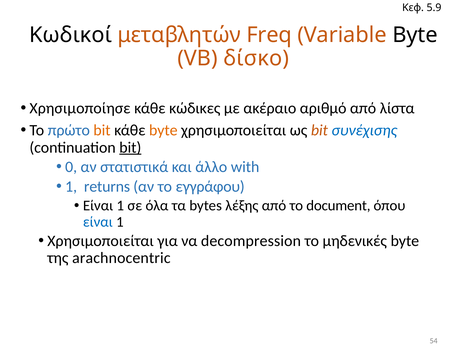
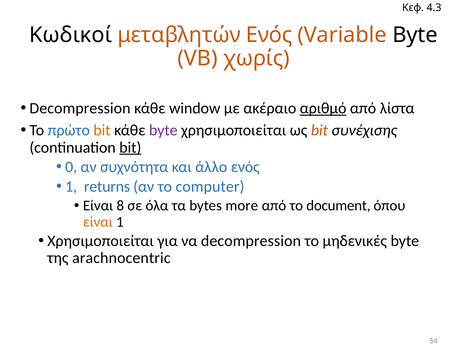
5.9: 5.9 -> 4.3 (434, 8)
μεταβλητών Freq: Freq -> Ενός (269, 35)
δίσκο: δίσκο -> χωρίς (257, 58)
Χρησιμοποίησε: Χρησιμοποίησε -> Decompression (80, 108)
κώδικες: κώδικες -> window (195, 108)
αριθμό underline: none -> present (323, 108)
byte colour: orange -> purple (163, 130)
συνέχισης colour: blue -> black (364, 130)
στατιστικά: στατιστικά -> συχνότητα (134, 167)
άλλο with: with -> ενός (245, 167)
εγγράφου: εγγράφου -> computer (210, 186)
1: 1 -> 8 (120, 205)
λέξης: λέξης -> more (242, 205)
είναι colour: blue -> orange (98, 221)
